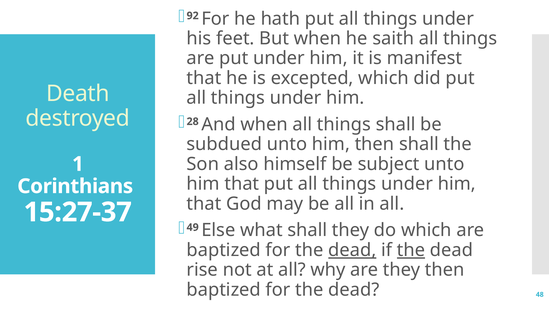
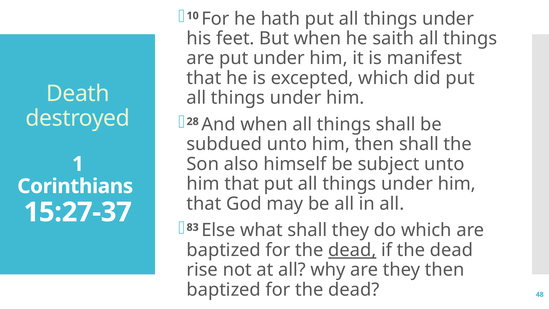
92: 92 -> 10 (193, 16)
49: 49 -> 83 (193, 227)
the underline: present -> none (411, 250)
